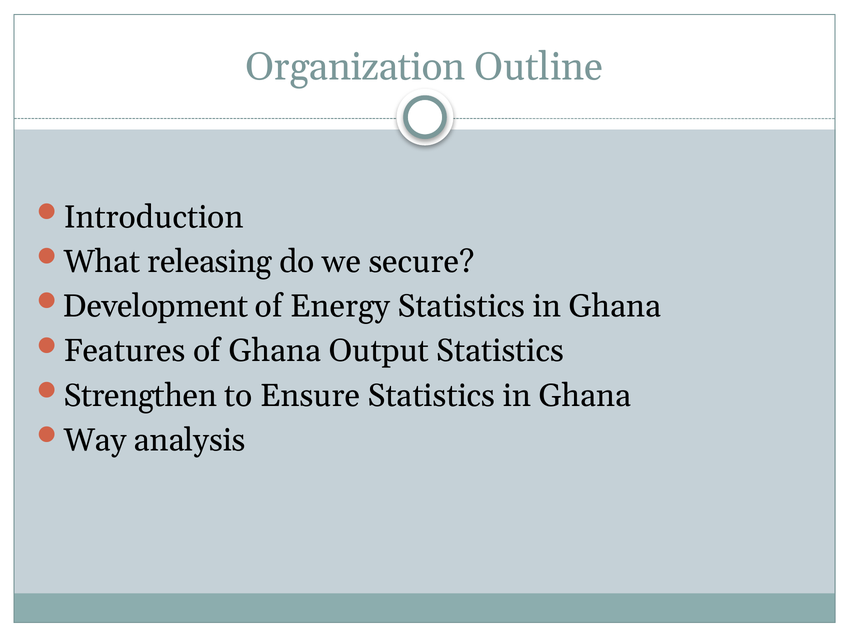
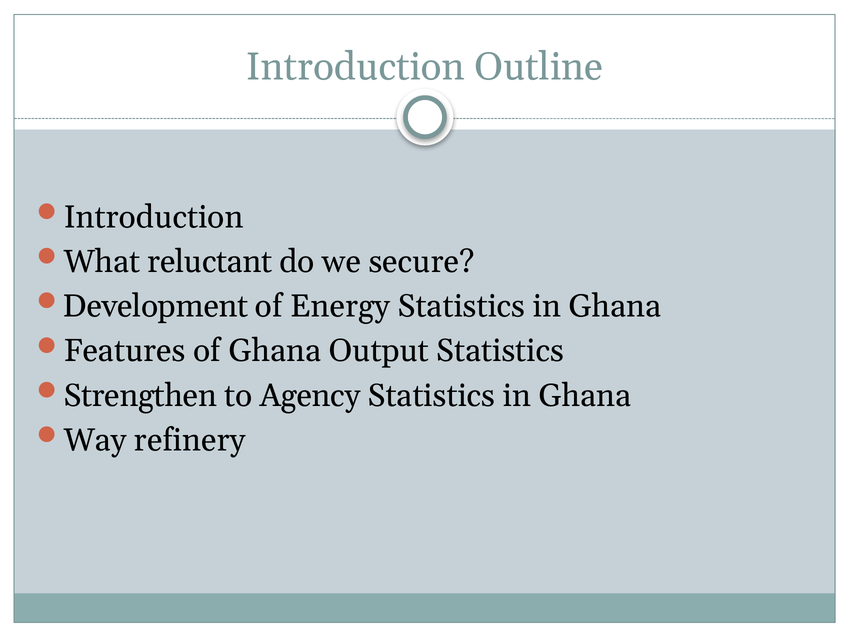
Organization: Organization -> Introduction (355, 67)
releasing: releasing -> reluctant (210, 262)
Ensure: Ensure -> Agency (310, 396)
analysis: analysis -> refinery (190, 441)
